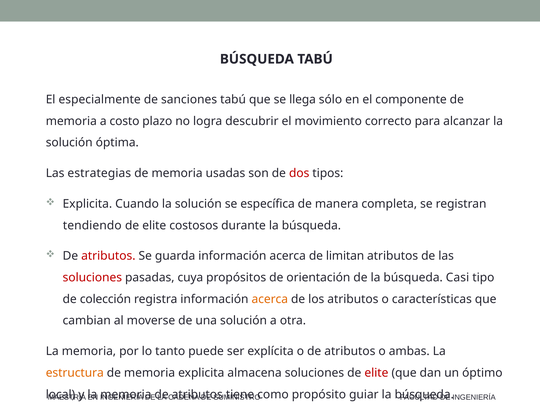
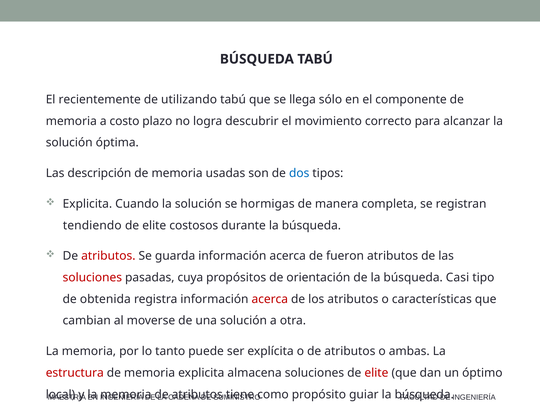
especialmente: especialmente -> recientemente (100, 100)
sanciones: sanciones -> utilizando (189, 100)
estrategias: estrategias -> descripción (99, 173)
dos colour: red -> blue (299, 173)
específica: específica -> hormigas (268, 204)
limitan: limitan -> fueron (345, 256)
colección: colección -> obtenida (105, 299)
acerca colour: orange -> red (270, 299)
estructura colour: orange -> red (75, 373)
